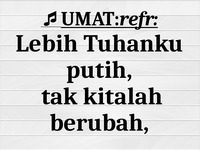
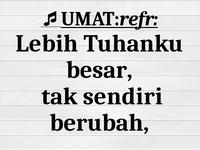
putih: putih -> besar (99, 70)
kitalah: kitalah -> sendiri (123, 96)
